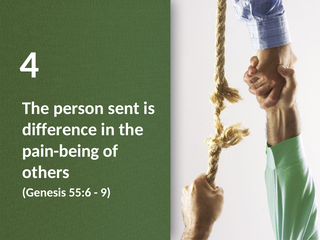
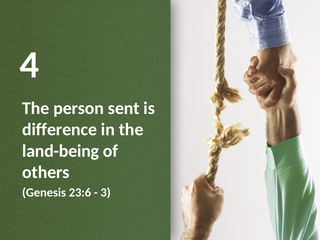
pain-being: pain-being -> land-being (61, 151)
55:6: 55:6 -> 23:6 (80, 192)
9: 9 -> 3 (106, 192)
